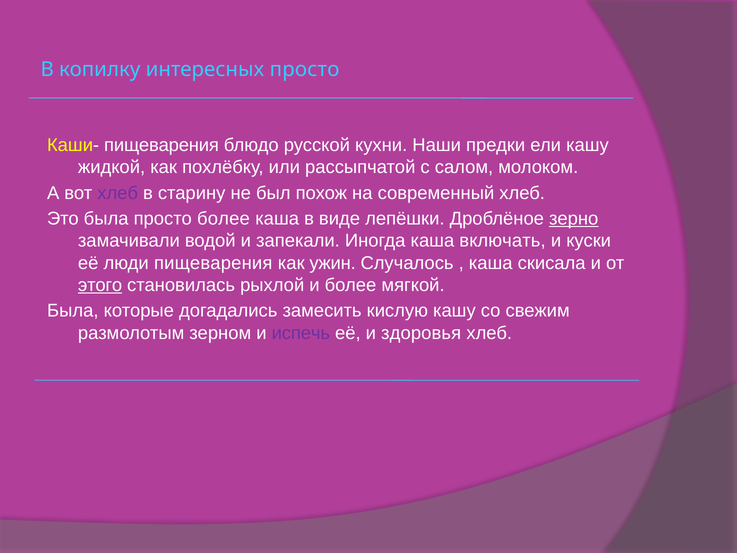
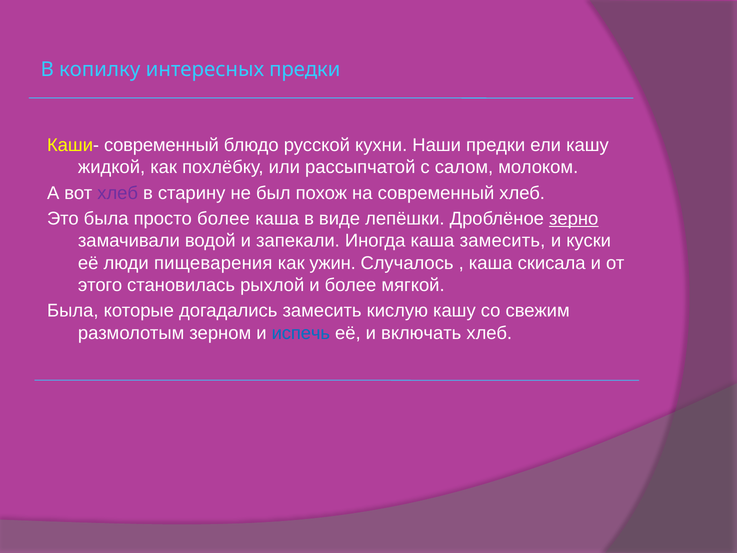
интересных просто: просто -> предки (305, 70)
Каши- пищеварения: пищеварения -> современный (161, 145)
каша включать: включать -> замесить (502, 241)
этого underline: present -> none (100, 285)
испечь colour: purple -> blue (301, 333)
здоровья: здоровья -> включать (421, 333)
